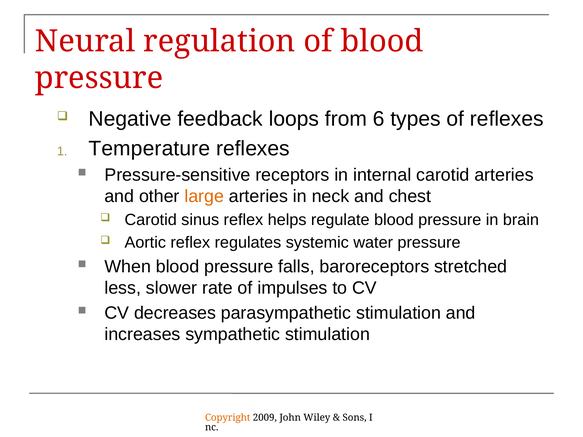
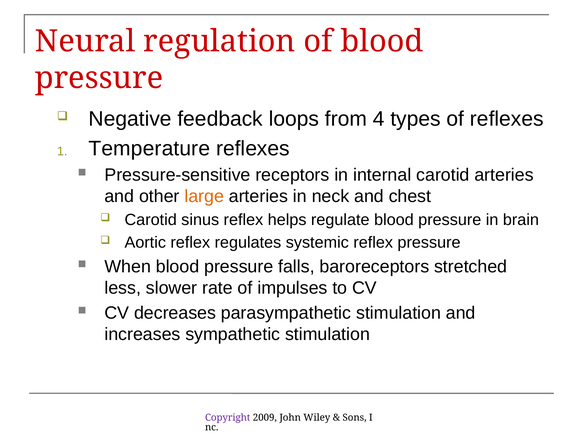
6: 6 -> 4 (379, 119)
systemic water: water -> reflex (373, 243)
Copyright colour: orange -> purple (228, 418)
